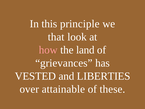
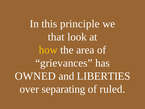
how colour: pink -> yellow (48, 50)
land: land -> area (85, 50)
VESTED: VESTED -> OWNED (35, 76)
attainable: attainable -> separating (63, 89)
these: these -> ruled (112, 89)
